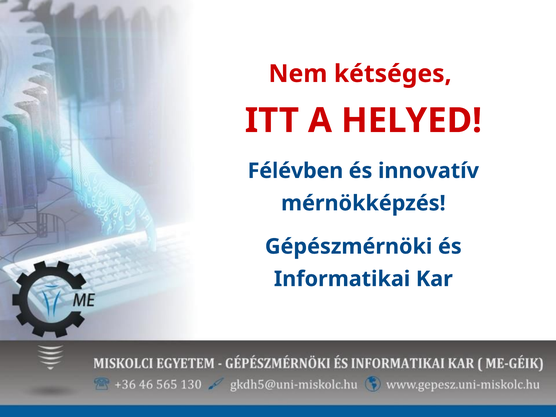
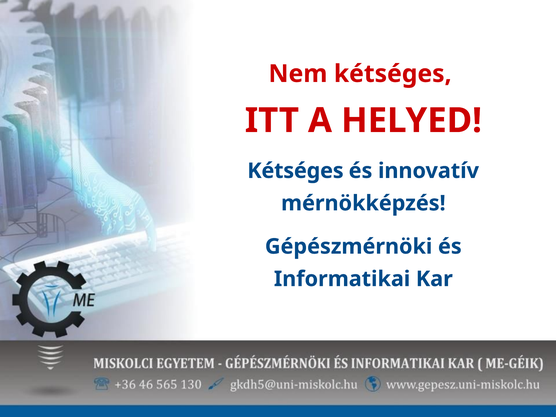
Félévben: Félévben -> Kétséges (295, 171)
